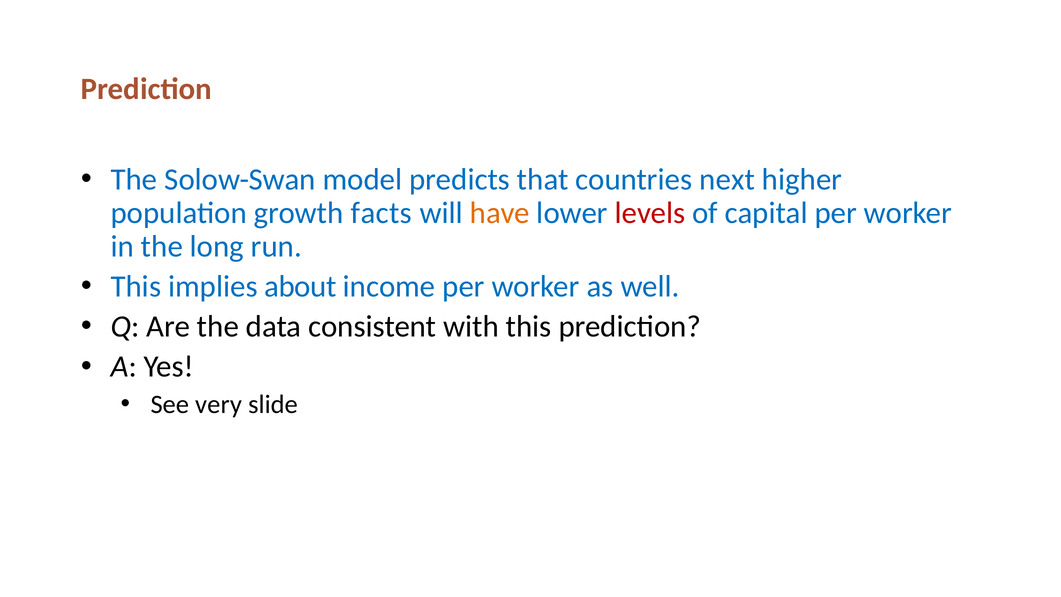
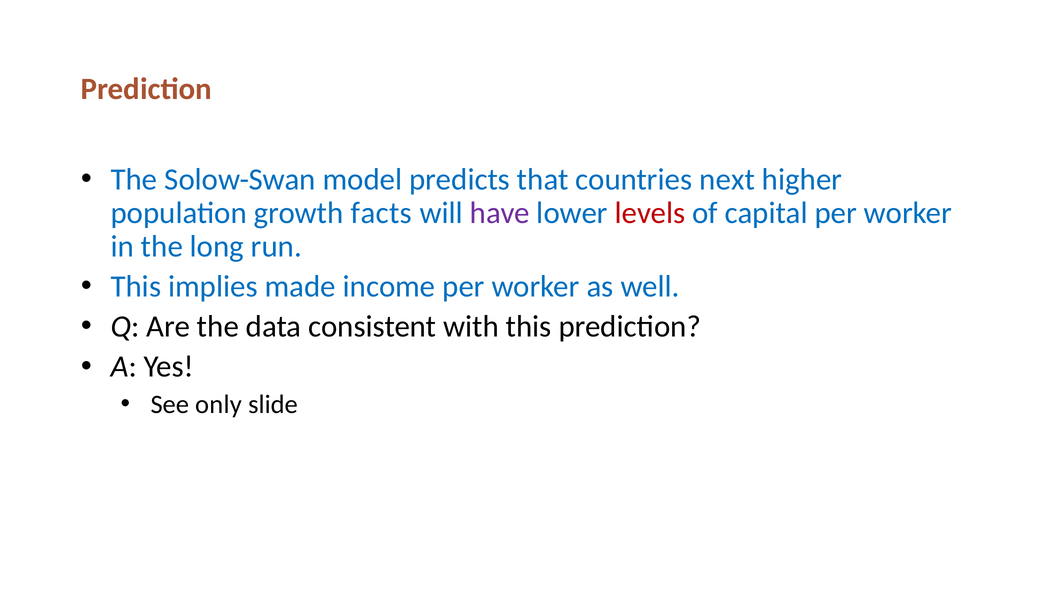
have colour: orange -> purple (500, 213)
about: about -> made (300, 286)
very: very -> only (218, 404)
